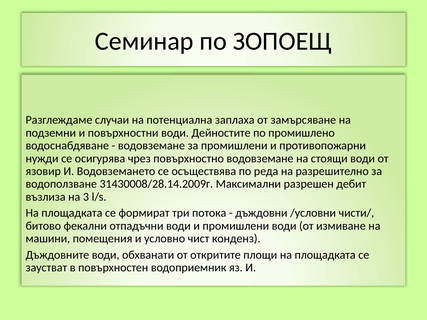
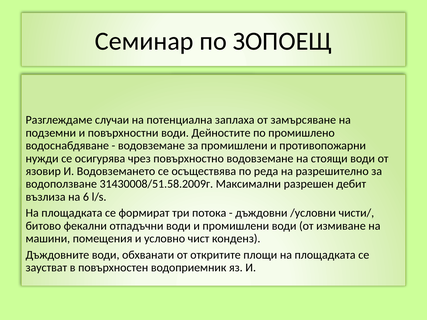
31430008/28.14.2009г: 31430008/28.14.2009г -> 31430008/51.58.2009г (156, 184)
3: 3 -> 6 (86, 197)
